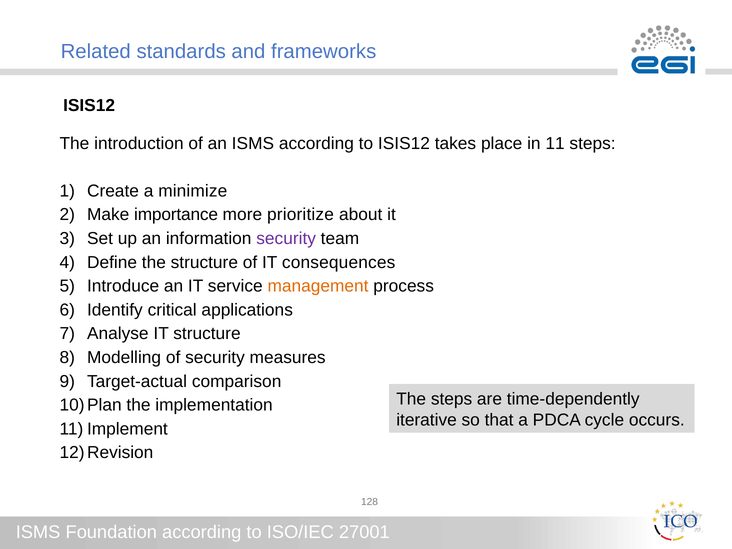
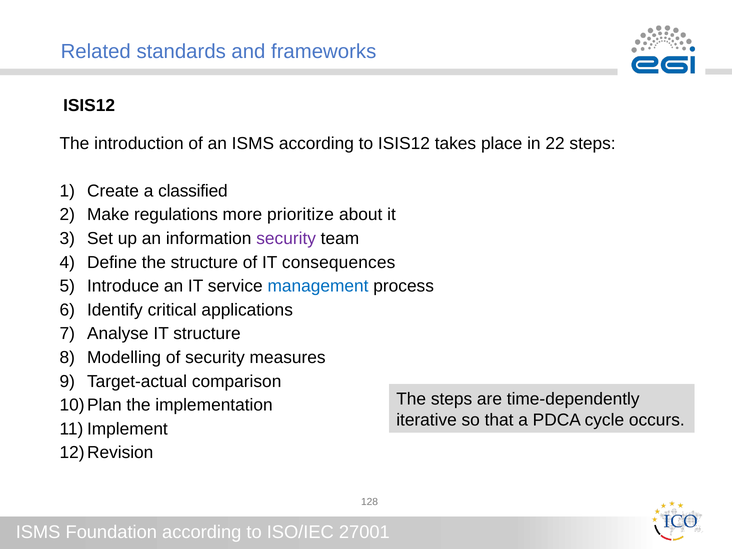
11: 11 -> 22 (555, 143)
minimize: minimize -> classified (193, 191)
importance: importance -> regulations (176, 215)
management colour: orange -> blue (318, 286)
